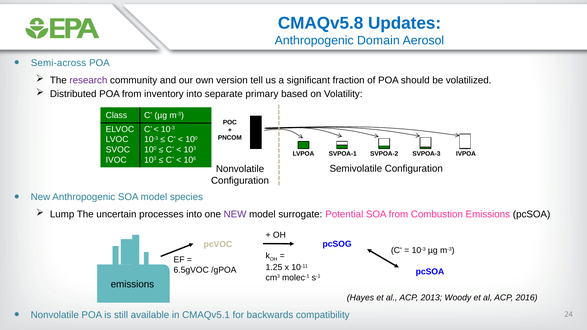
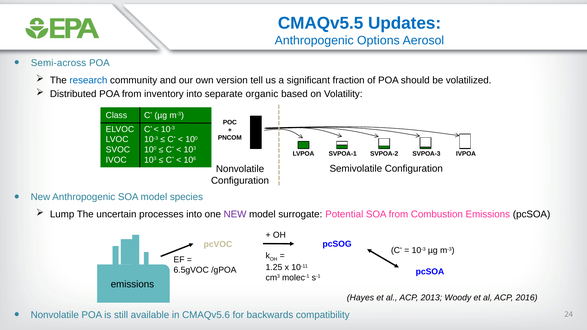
CMAQv5.8: CMAQv5.8 -> CMAQv5.5 (321, 23)
Domain: Domain -> Options (378, 41)
research colour: purple -> blue (88, 80)
primary: primary -> organic (262, 94)
CMAQv5.1: CMAQv5.1 -> CMAQv5.6 (206, 315)
